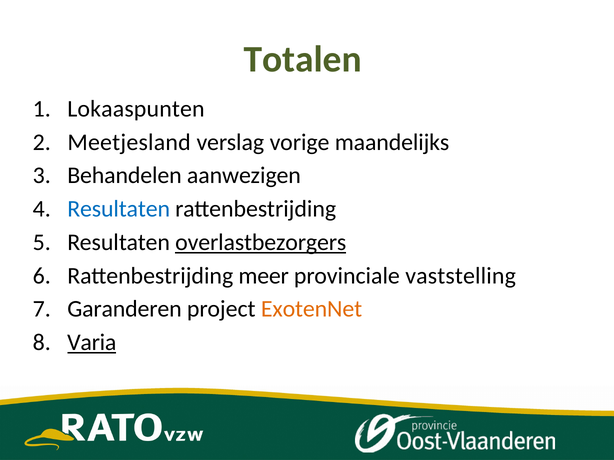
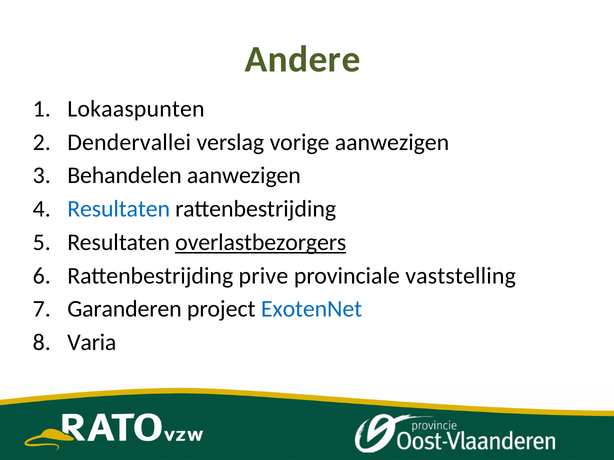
Totalen: Totalen -> Andere (303, 59)
Meetjesland: Meetjesland -> Dendervallei (129, 142)
vorige maandelijks: maandelijks -> aanwezigen (392, 142)
meer: meer -> prive (263, 276)
ExotenNet colour: orange -> blue (312, 309)
Varia underline: present -> none (92, 343)
